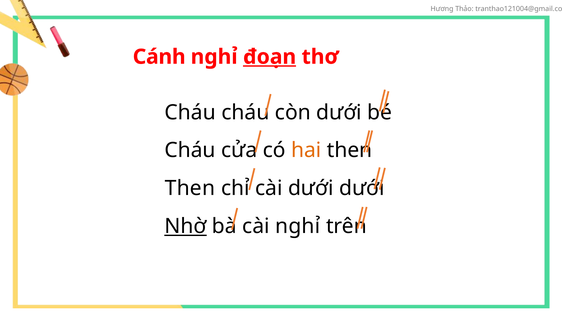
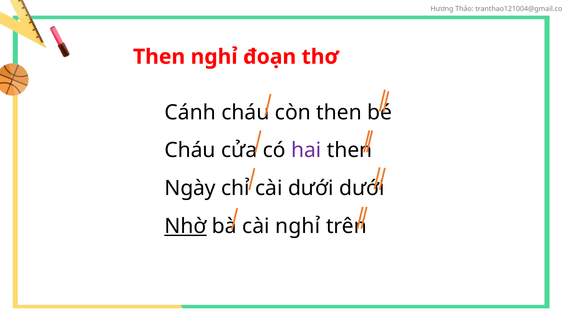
Cánh: Cánh -> Then (159, 57)
đoạn underline: present -> none (270, 57)
Cháu: Cháu -> Cánh (190, 112)
còn dưới: dưới -> then (339, 112)
hai colour: orange -> purple (306, 150)
Then: Then -> Ngày (190, 188)
